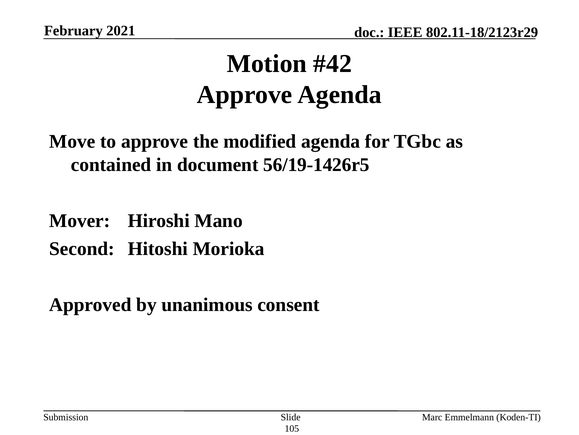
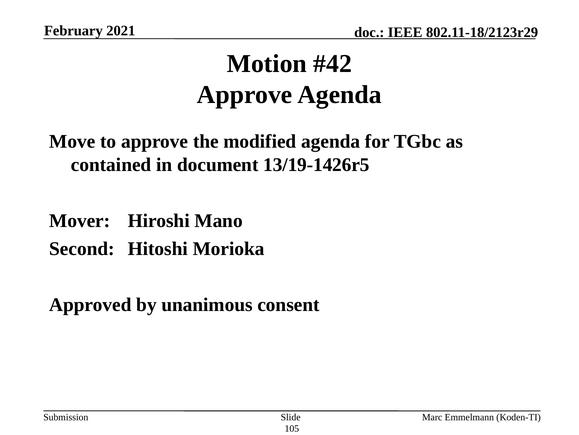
56/19-1426r5: 56/19-1426r5 -> 13/19-1426r5 (316, 164)
